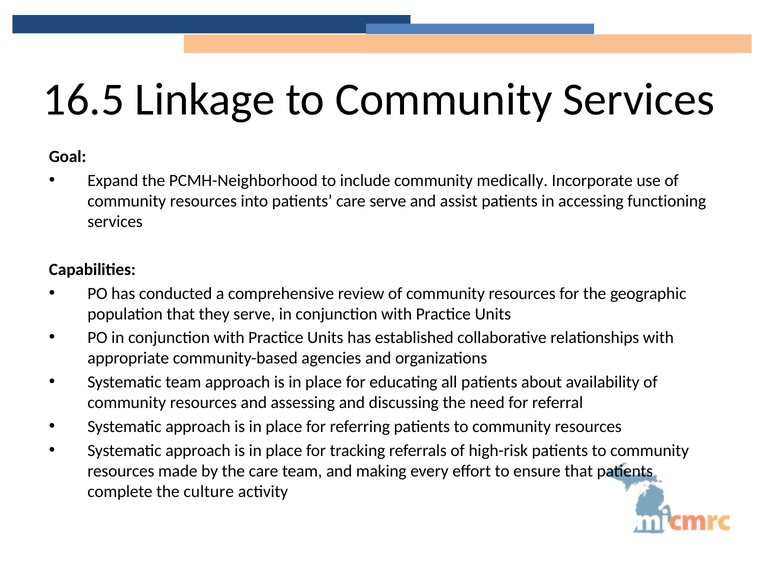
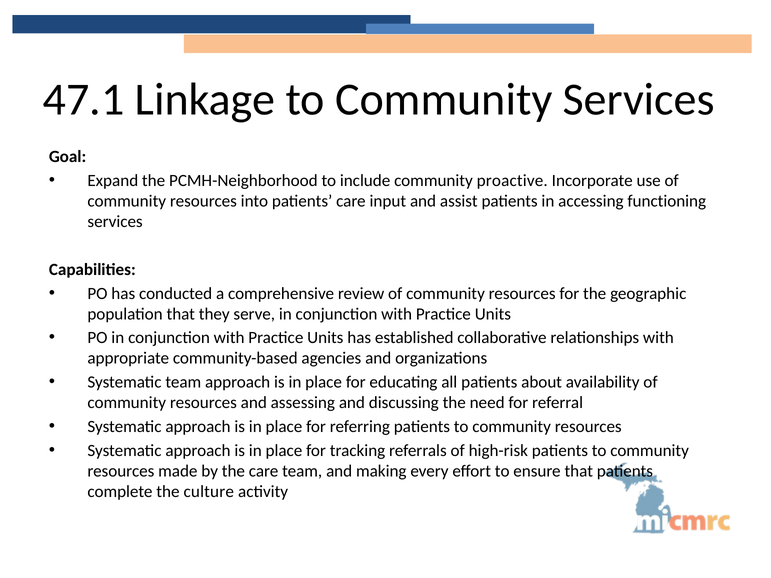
16.5: 16.5 -> 47.1 (84, 100)
medically: medically -> proactive (512, 181)
care serve: serve -> input (388, 201)
